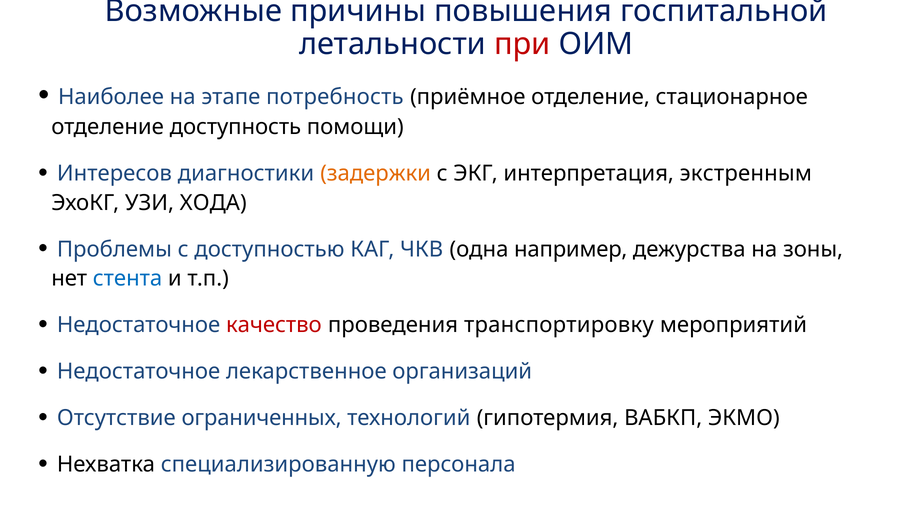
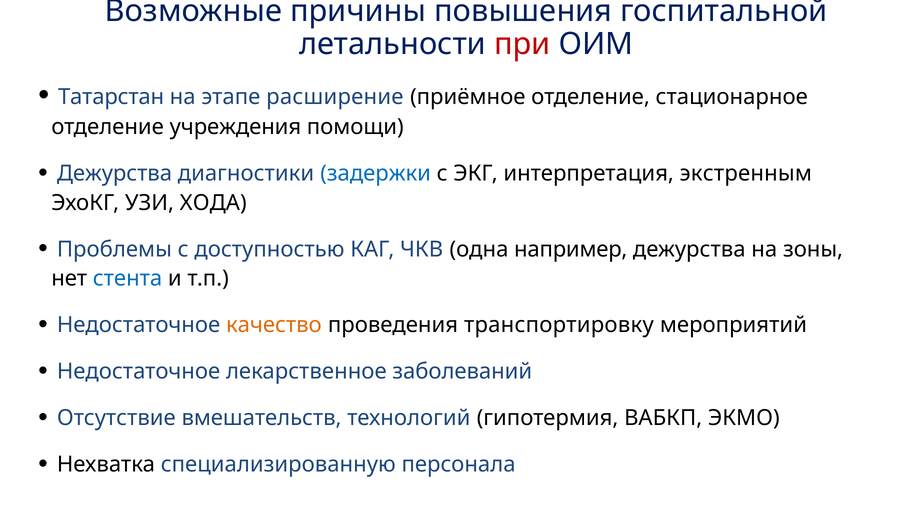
Наиболее: Наиболее -> Татарстан (111, 97)
потребность: потребность -> расширение (335, 97)
доступность: доступность -> учреждения (235, 127)
Интересов: Интересов -> Дежурства (115, 173)
задержки colour: orange -> blue (376, 173)
качество colour: red -> orange (274, 325)
организаций: организаций -> заболеваний (462, 371)
ограниченных: ограниченных -> вмешательств (262, 418)
